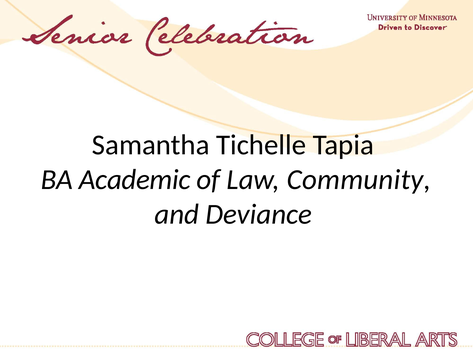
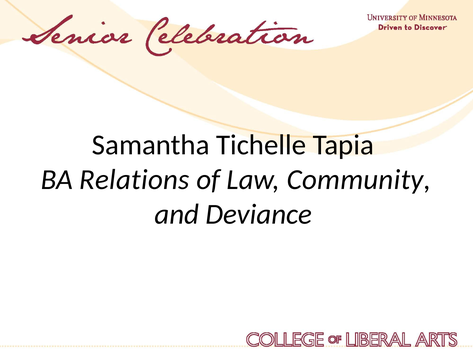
Academic: Academic -> Relations (134, 179)
